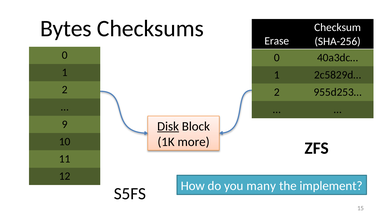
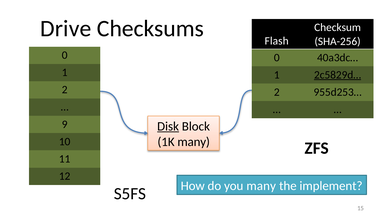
Bytes: Bytes -> Drive (66, 29)
Erase: Erase -> Flash (277, 41)
2c5829d… underline: none -> present (338, 75)
1K more: more -> many (194, 142)
